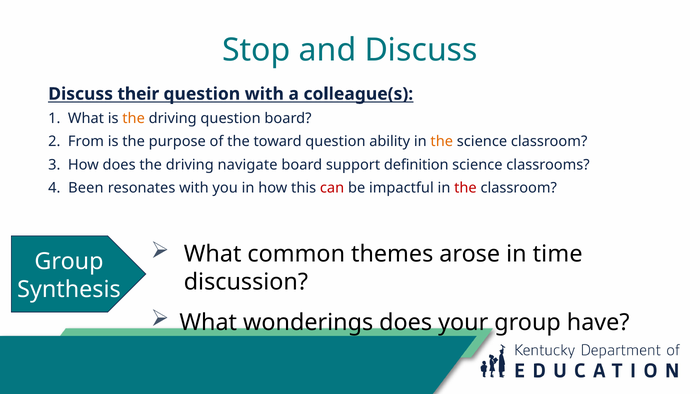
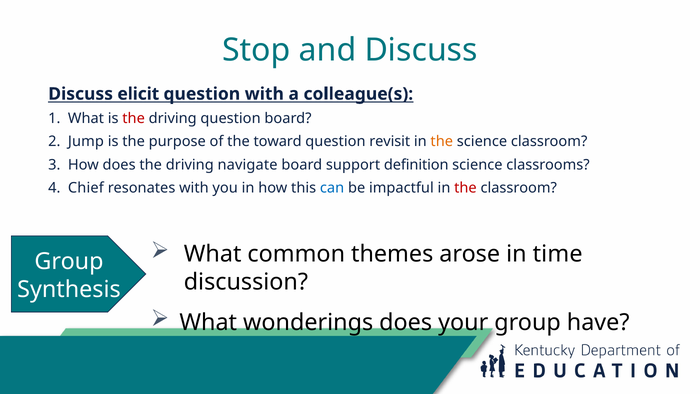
their: their -> elicit (138, 94)
the colour: orange -> red (134, 118)
From: From -> Jump (86, 142)
ability: ability -> revisit (390, 142)
Been: Been -> Chief (86, 188)
can colour: red -> blue (332, 188)
